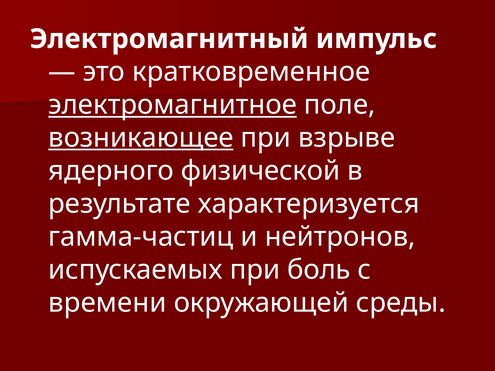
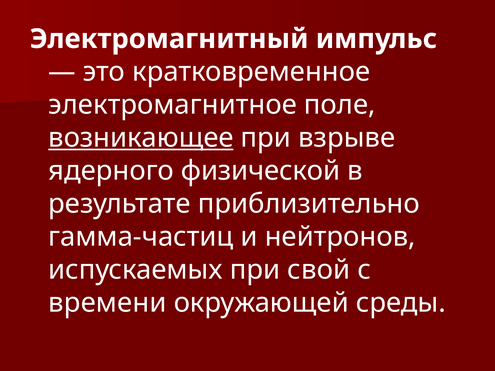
электромагнитное underline: present -> none (173, 105)
характеризуется: характеризуется -> приблизительно (309, 204)
боль: боль -> свой (319, 270)
